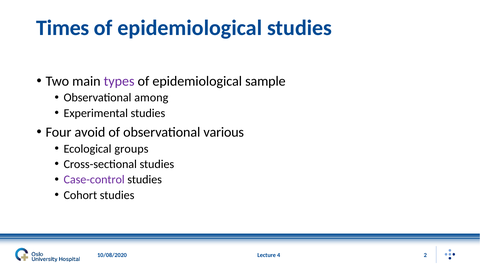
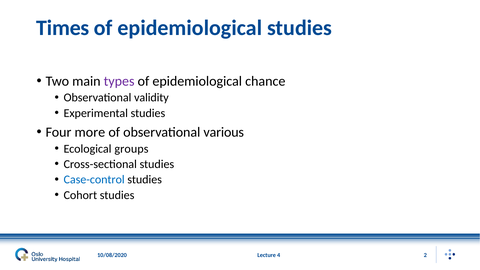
sample: sample -> chance (265, 81)
among: among -> validity (151, 98)
avoid: avoid -> more (90, 132)
Case-control colour: purple -> blue (94, 180)
